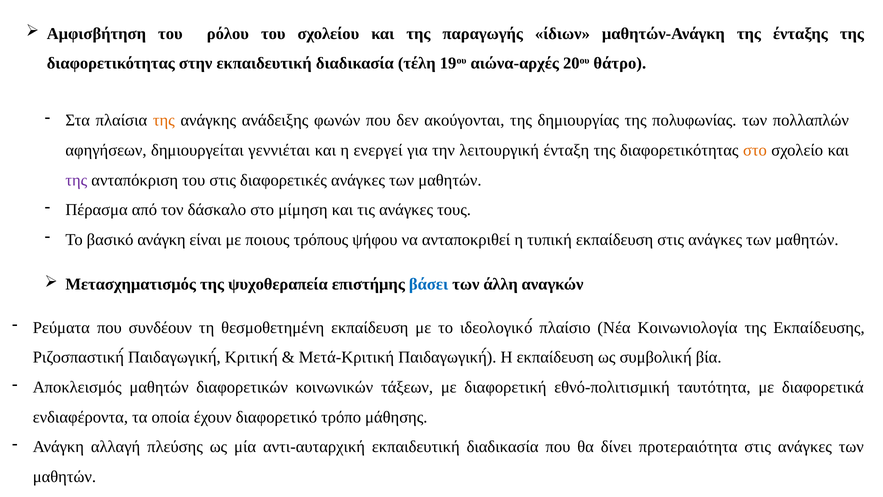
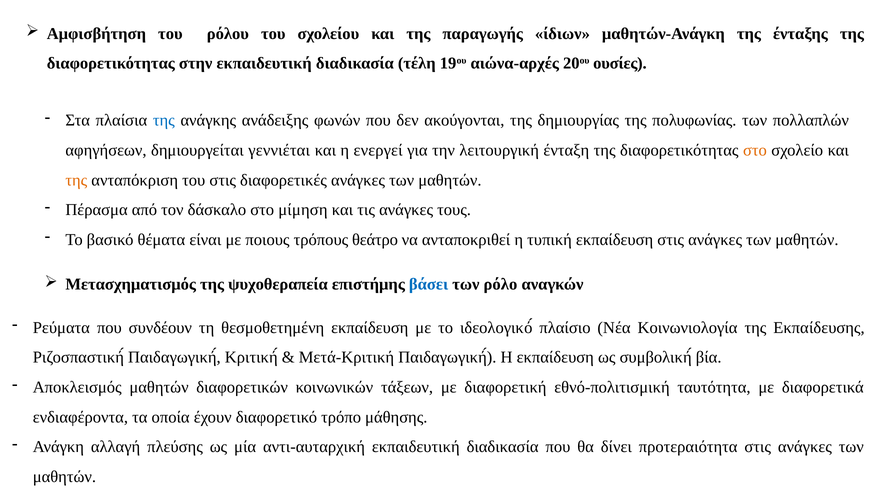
θάτρο: θάτρο -> ουσίες (620, 63)
της colour: orange -> blue (164, 120)
της colour: purple -> orange (76, 180)
βασικό ανάγκη: ανάγκη -> θέματα (161, 240)
ψήφου: ψήφου -> θεάτρο (375, 240)
άλλη: άλλη -> ρόλο (500, 284)
